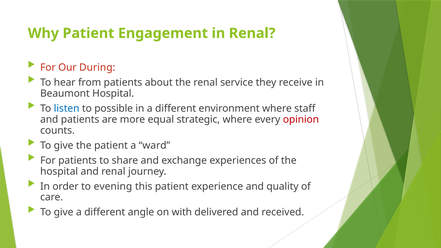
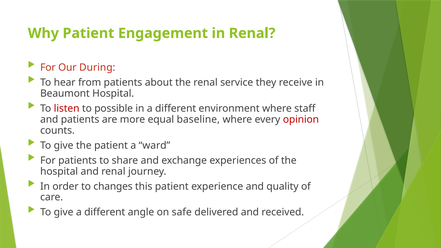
listen colour: blue -> red (67, 109)
strategic: strategic -> baseline (198, 119)
evening: evening -> changes (113, 186)
with: with -> safe (182, 212)
